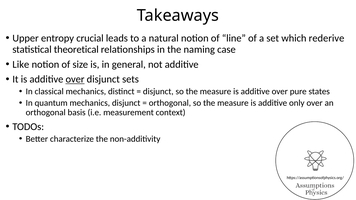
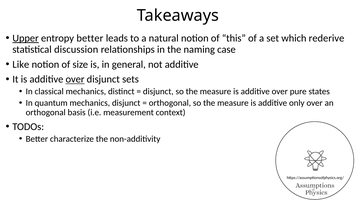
Upper underline: none -> present (26, 38)
entropy crucial: crucial -> better (90, 38)
line: line -> this (234, 38)
theoretical: theoretical -> discussion (76, 49)
